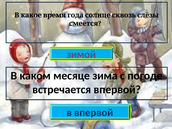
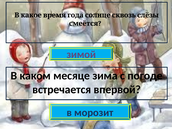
в впервой: впервой -> морозит (94, 113)
